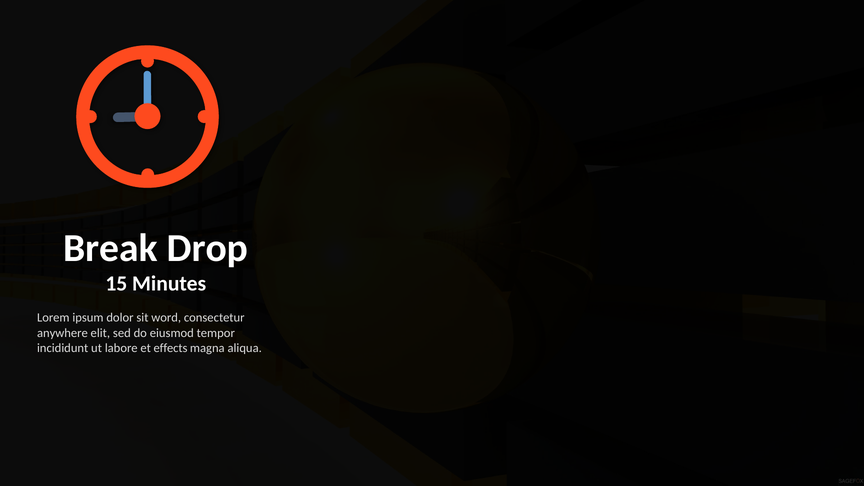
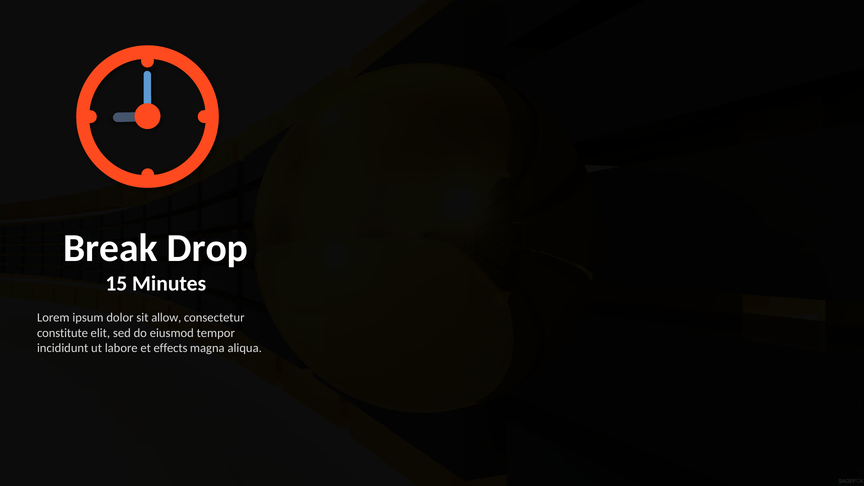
word: word -> allow (166, 318)
anywhere: anywhere -> constitute (62, 333)
